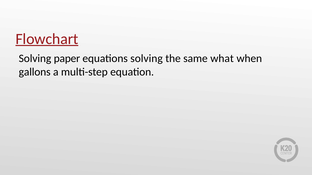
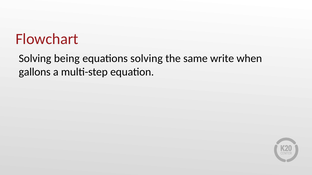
Flowchart underline: present -> none (47, 39)
paper: paper -> being (67, 59)
what: what -> write (222, 59)
